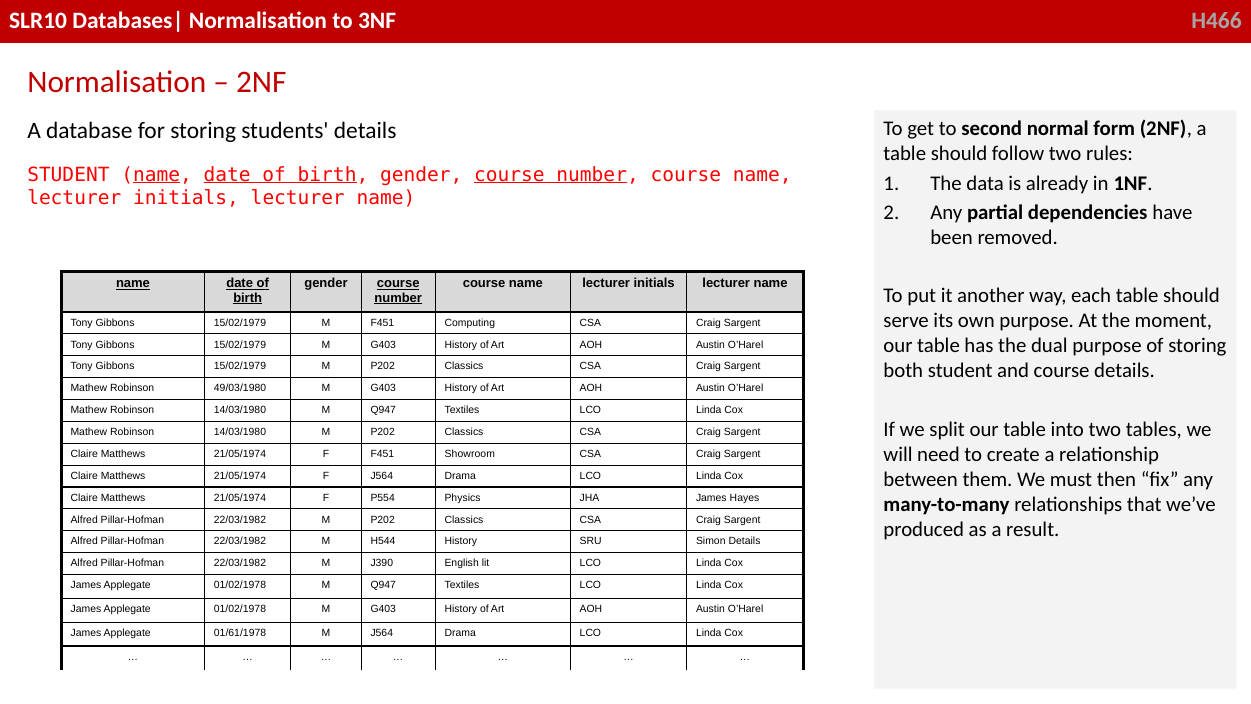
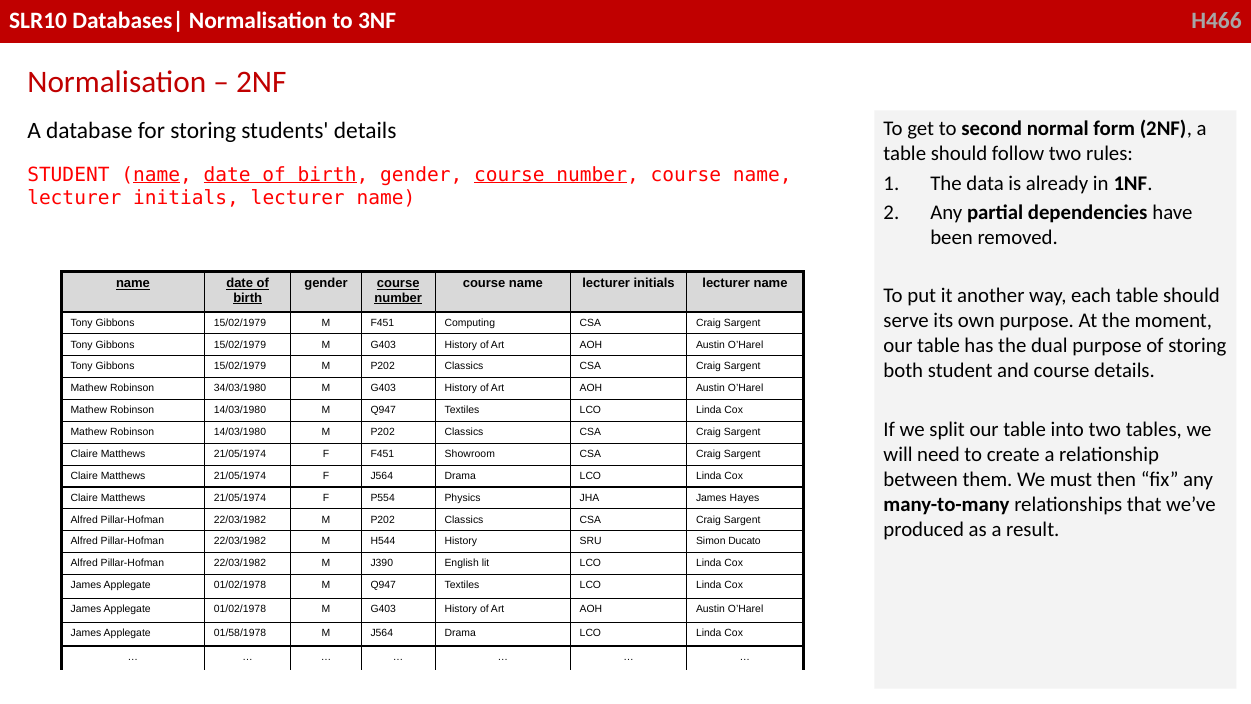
49/03/1980: 49/03/1980 -> 34/03/1980 (240, 388)
Simon Details: Details -> Ducato (745, 541)
01/61/1978: 01/61/1978 -> 01/58/1978 (240, 633)
